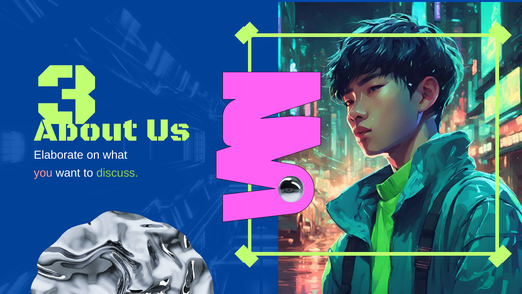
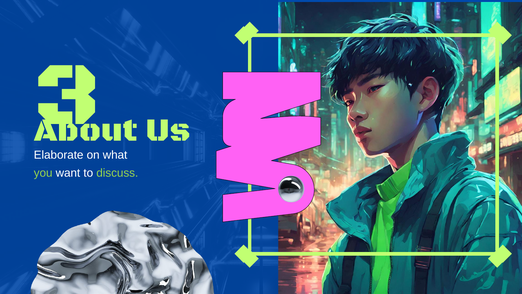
you colour: pink -> light green (43, 173)
